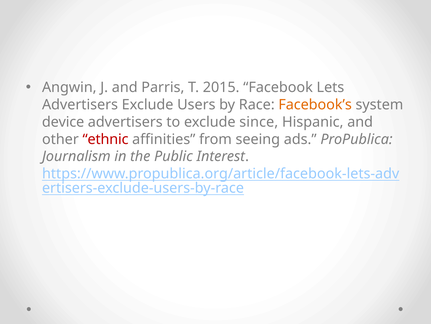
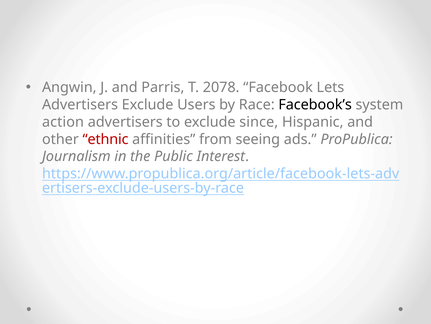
2015: 2015 -> 2078 (221, 87)
Facebook’s colour: orange -> black (315, 104)
device: device -> action (63, 122)
